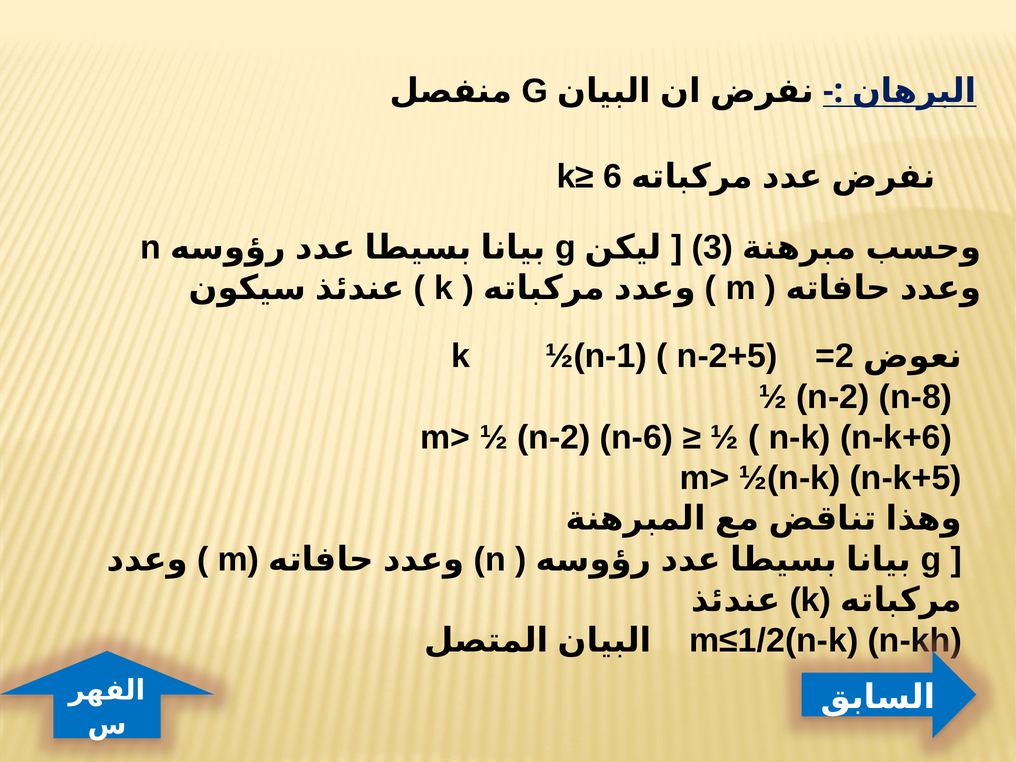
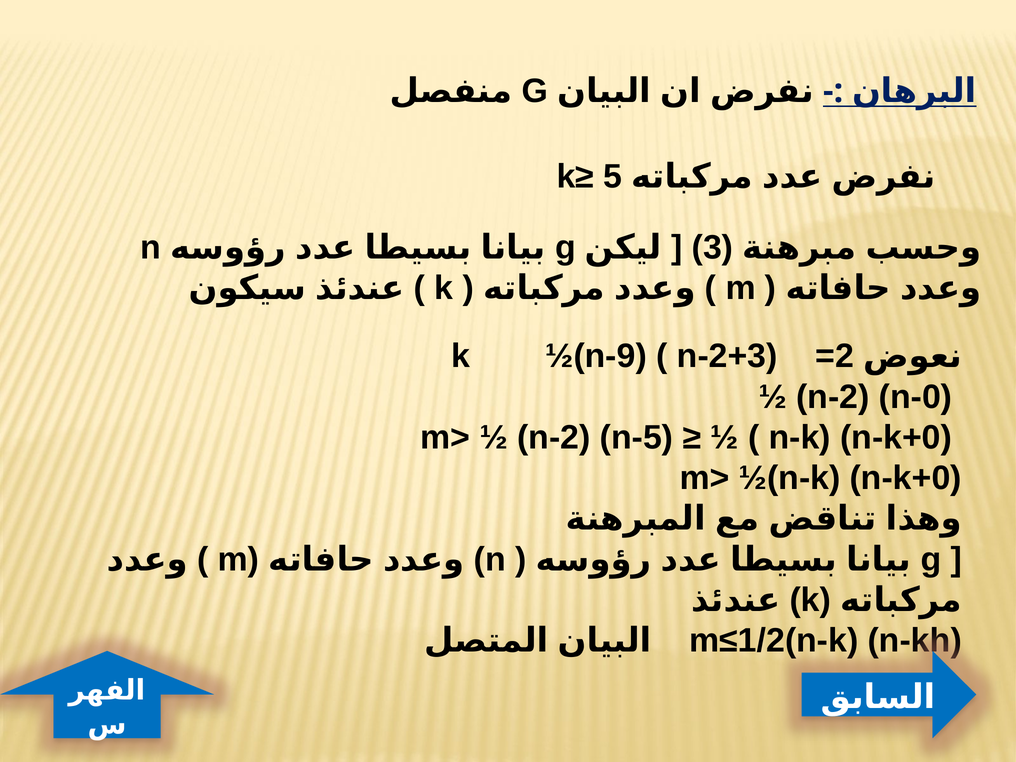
6: 6 -> 5 (613, 177)
½(n-1: ½(n-1 -> ½(n-9 (596, 356)
n-2+5: n-2+5 -> n-2+3 (727, 356)
n-8: n-8 -> n-0 (915, 397)
n-6: n-6 -> n-5 (636, 437)
n-k n-k+6: n-k+6 -> n-k+0 (896, 437)
½(n-k n-k+5: n-k+5 -> n-k+0 (906, 478)
